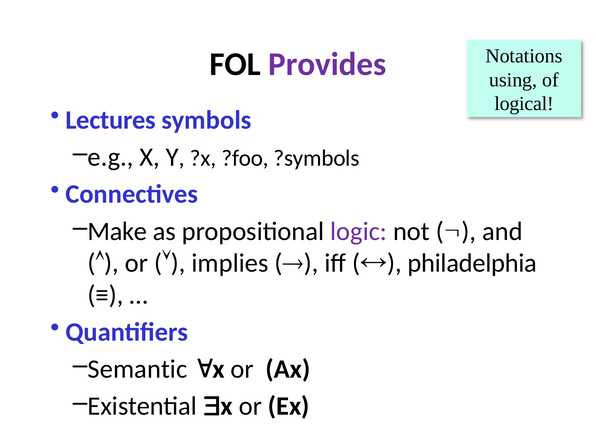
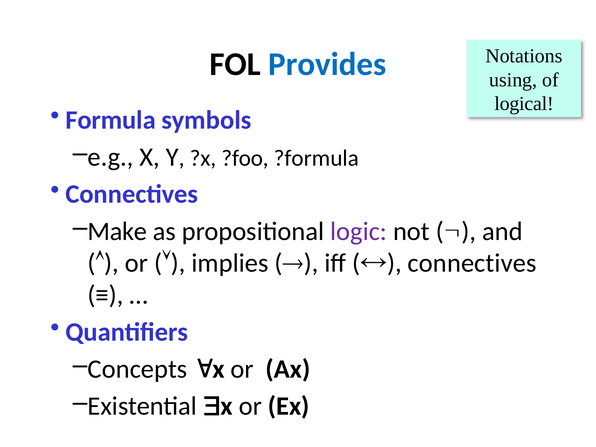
Provides colour: purple -> blue (327, 64)
Lectures: Lectures -> Formula (111, 120)
?symbols: ?symbols -> ?formula (316, 158)
philadelphia: philadelphia -> connectives (472, 263)
Semantic: Semantic -> Concepts (137, 369)
